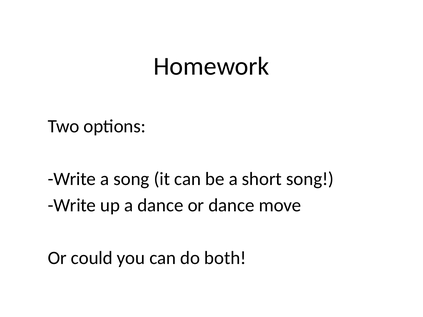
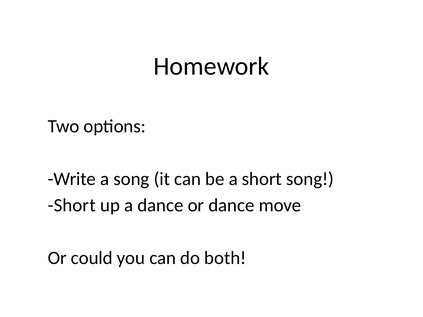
Write: Write -> Short (72, 205)
